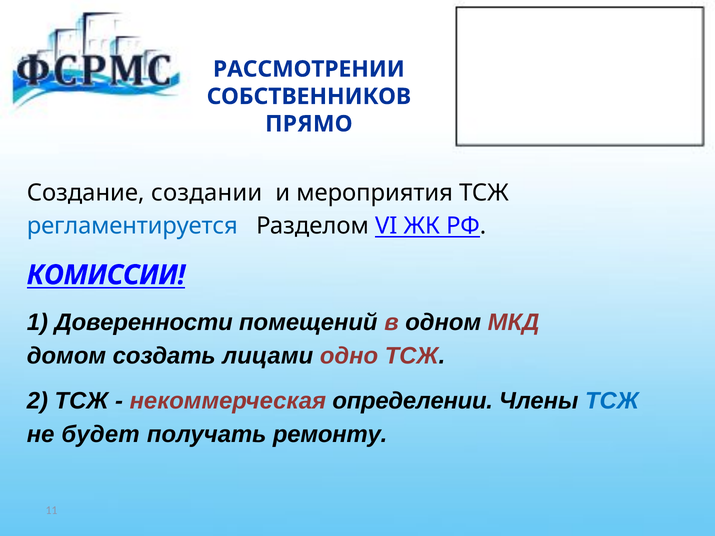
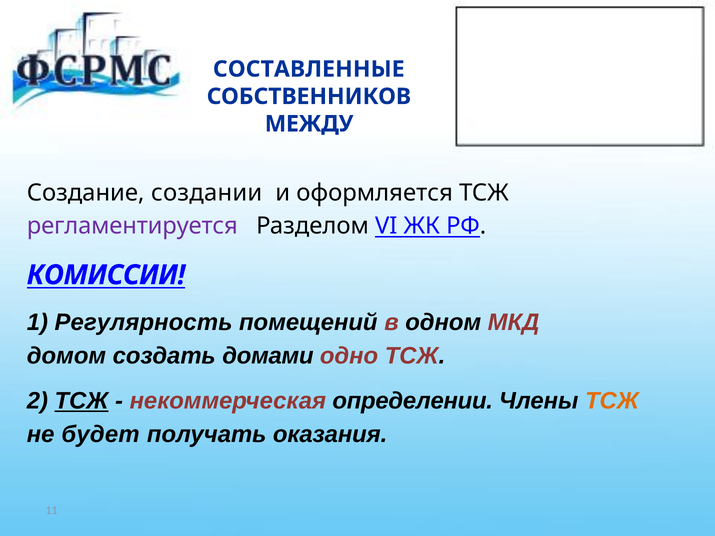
РАССМОТРЕНИИ: РАССМОТРЕНИИ -> СОСТАВЛЕННЫЕ (309, 69)
ПРЯМО: ПРЯМО -> МЕЖДУ (309, 124)
мероприятия: мероприятия -> оформляется (375, 193)
регламентируется colour: blue -> purple (132, 226)
Доверенности: Доверенности -> Регулярность (143, 323)
лицами: лицами -> домами (268, 356)
ТСЖ underline: none -> present (82, 401)
ТСЖ colour: blue -> orange (612, 401)
ремонту: ремонту -> оказания (330, 435)
